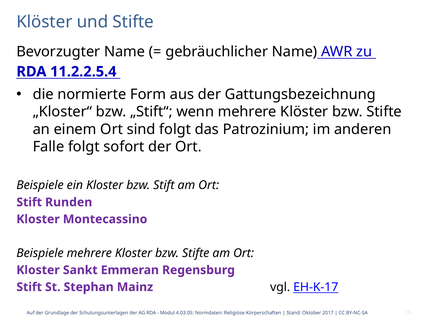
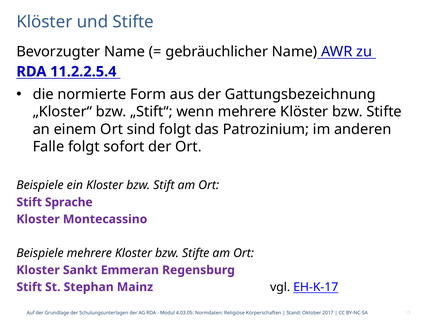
Runden: Runden -> Sprache (69, 203)
